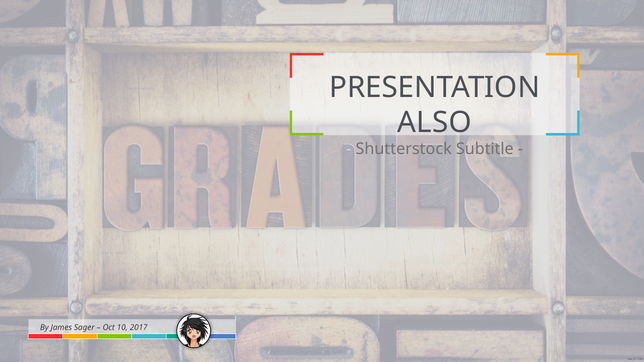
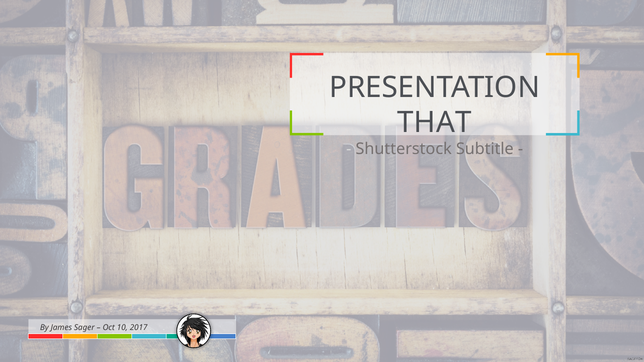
ALSO: ALSO -> THAT (434, 123)
